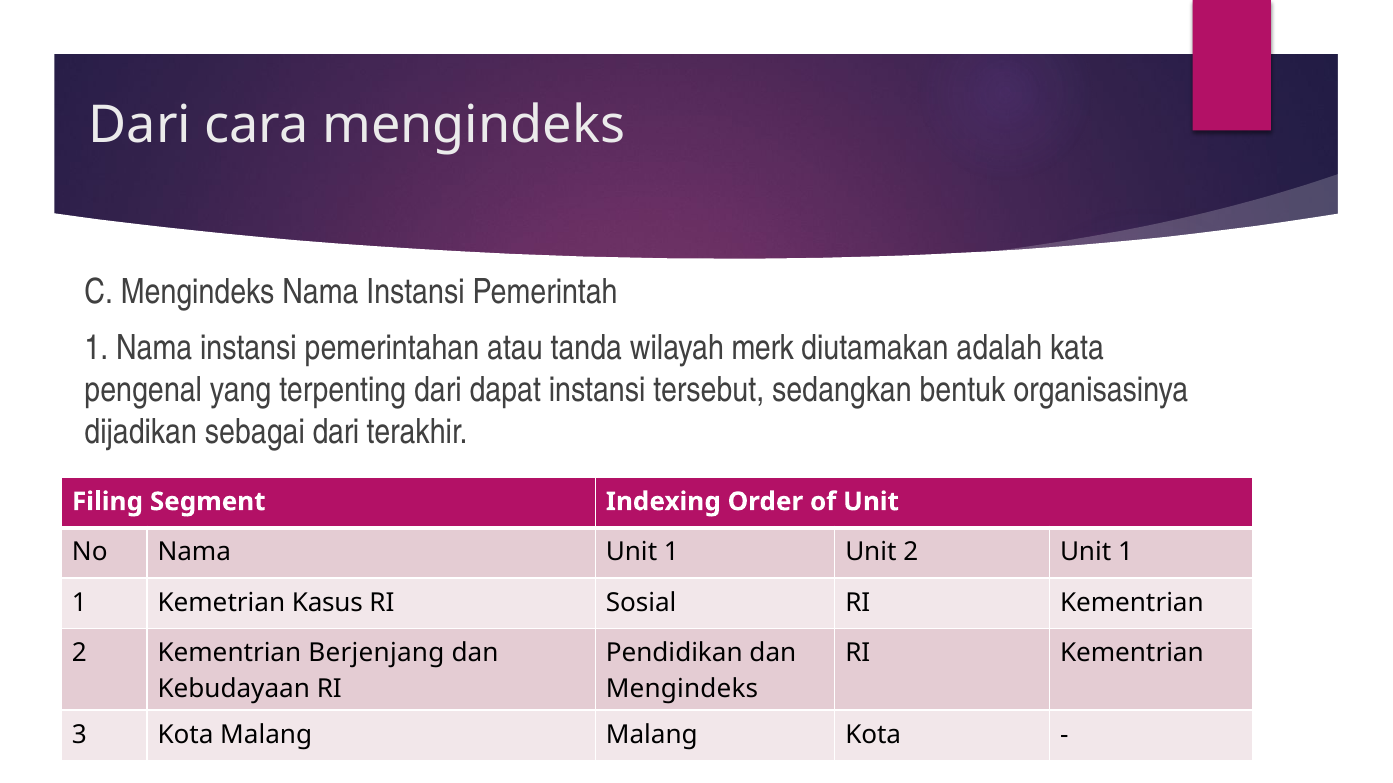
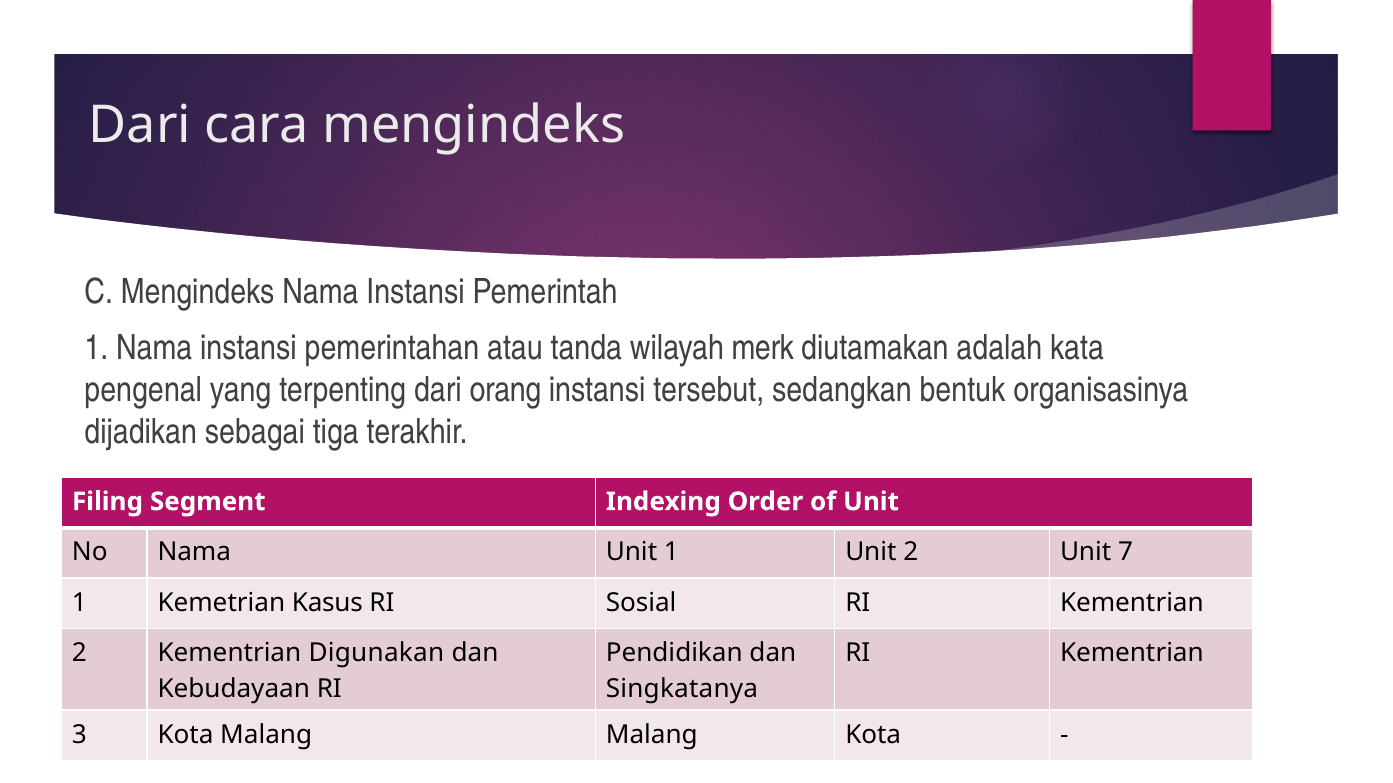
dapat: dapat -> orang (505, 390)
sebagai dari: dari -> tiga (336, 432)
2 Unit 1: 1 -> 7 (1126, 552)
Berjenjang: Berjenjang -> Digunakan (376, 653)
Mengindeks: Mengindeks -> Singkatanya (682, 689)
